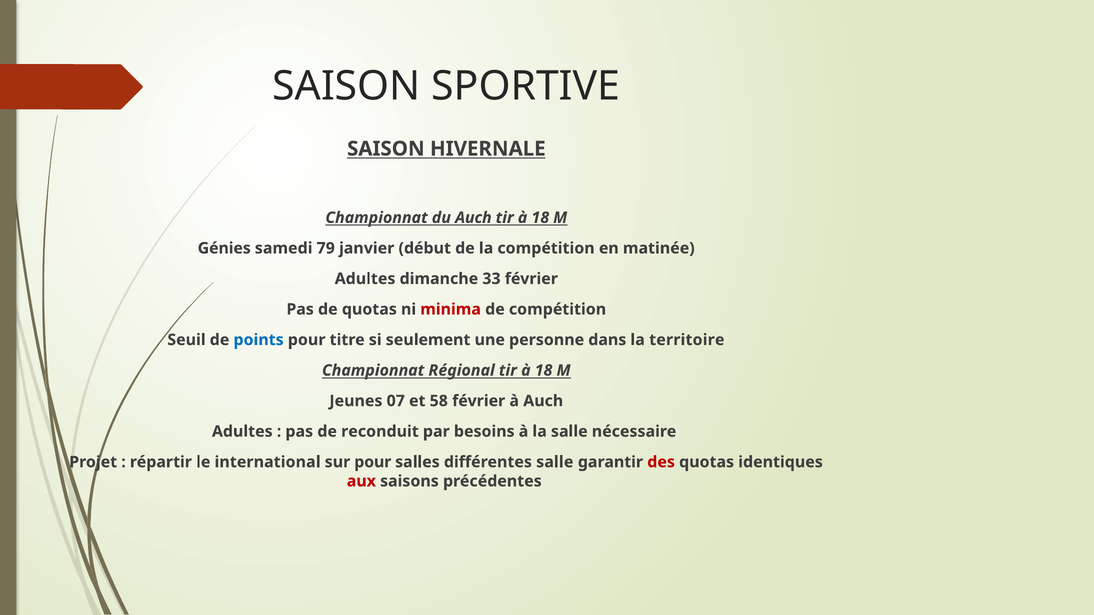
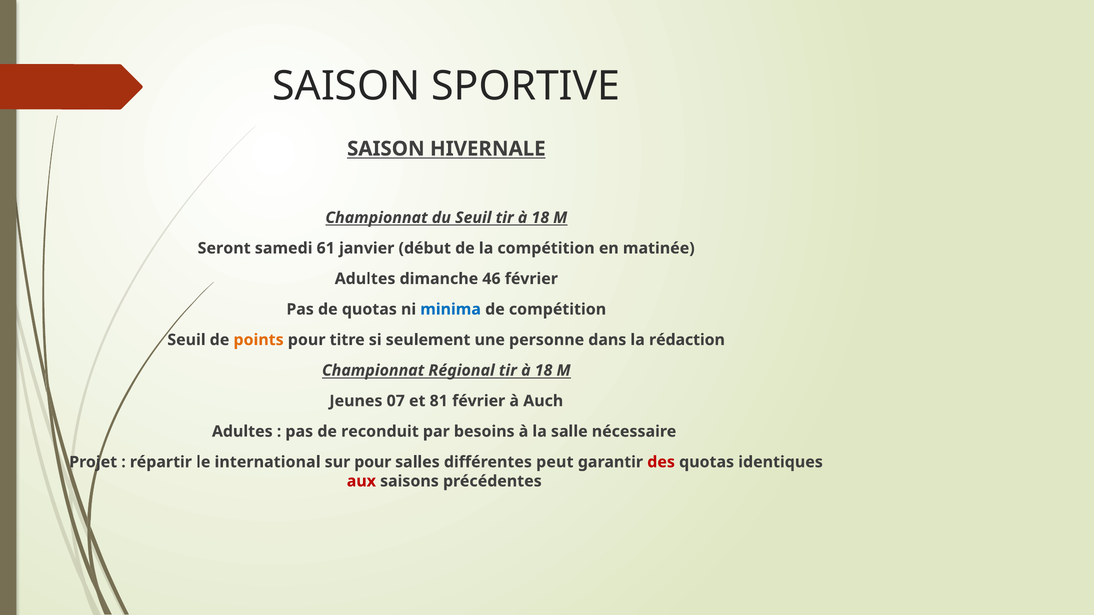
du Auch: Auch -> Seuil (473, 218)
Génies: Génies -> Seront (224, 248)
79: 79 -> 61 (326, 248)
33: 33 -> 46 (491, 279)
minima colour: red -> blue (451, 309)
points colour: blue -> orange (259, 340)
territoire: territoire -> rédaction (687, 340)
58: 58 -> 81 (439, 401)
différentes salle: salle -> peut (555, 462)
